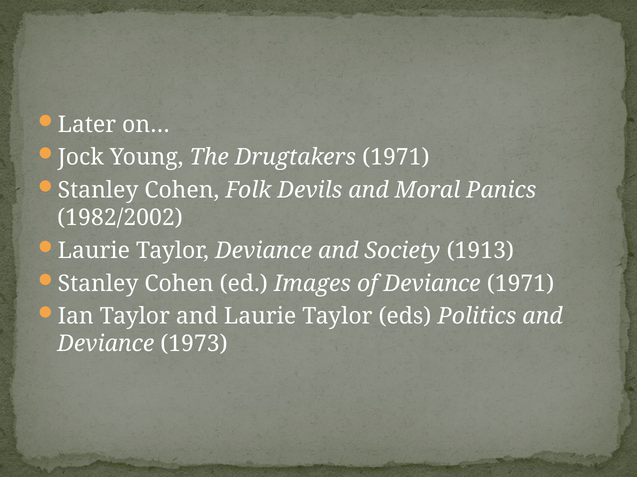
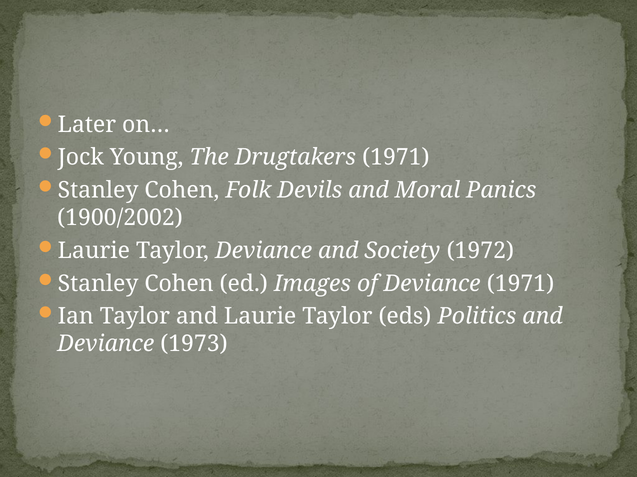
1982/2002: 1982/2002 -> 1900/2002 (120, 218)
1913: 1913 -> 1972 (480, 251)
